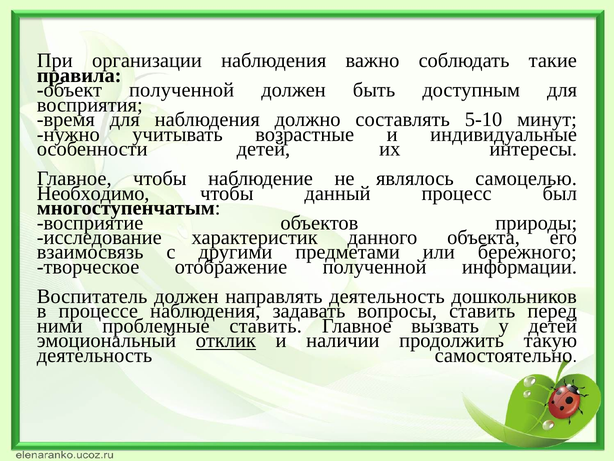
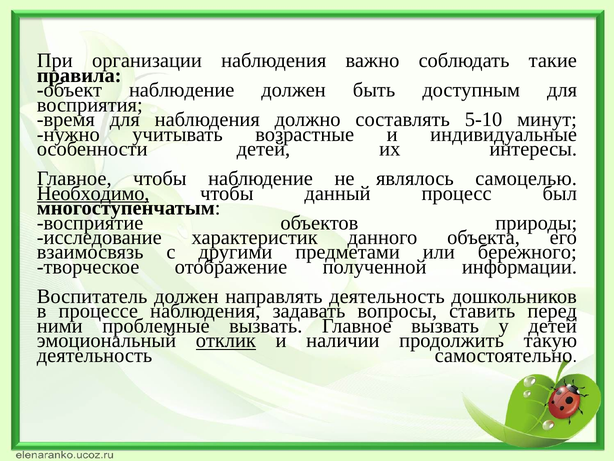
объект полученной: полученной -> наблюдение (182, 90)
Необходимо underline: none -> present (93, 193)
проблемные ставить: ставить -> вызвать (266, 326)
